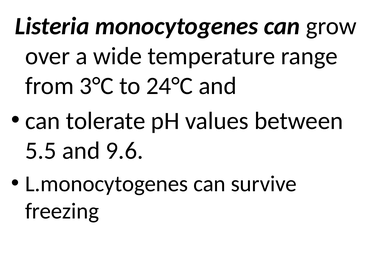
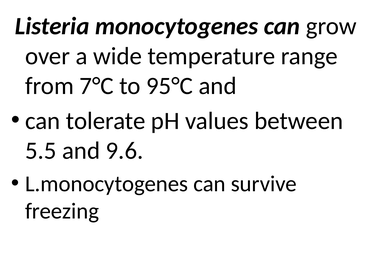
3°C: 3°C -> 7°C (97, 86)
24°C: 24°C -> 95°C (170, 86)
